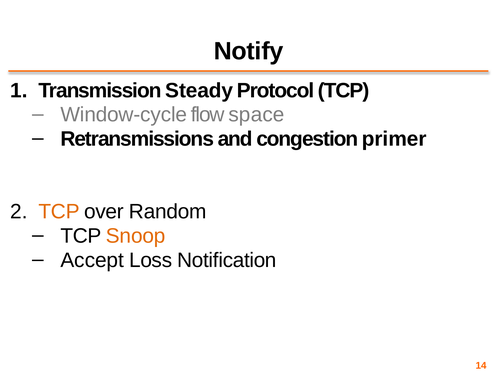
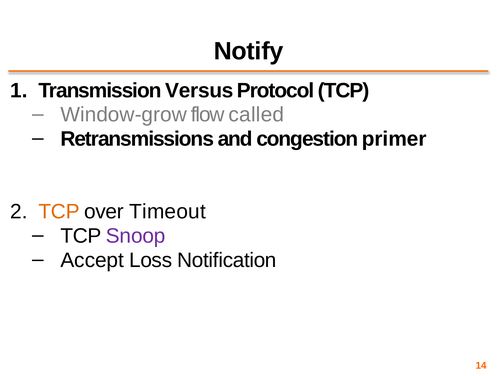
Steady: Steady -> Versus (199, 90)
Window-cycle: Window-cycle -> Window-grow (124, 115)
space: space -> called (256, 115)
Random: Random -> Timeout (168, 212)
Snoop colour: orange -> purple (136, 236)
